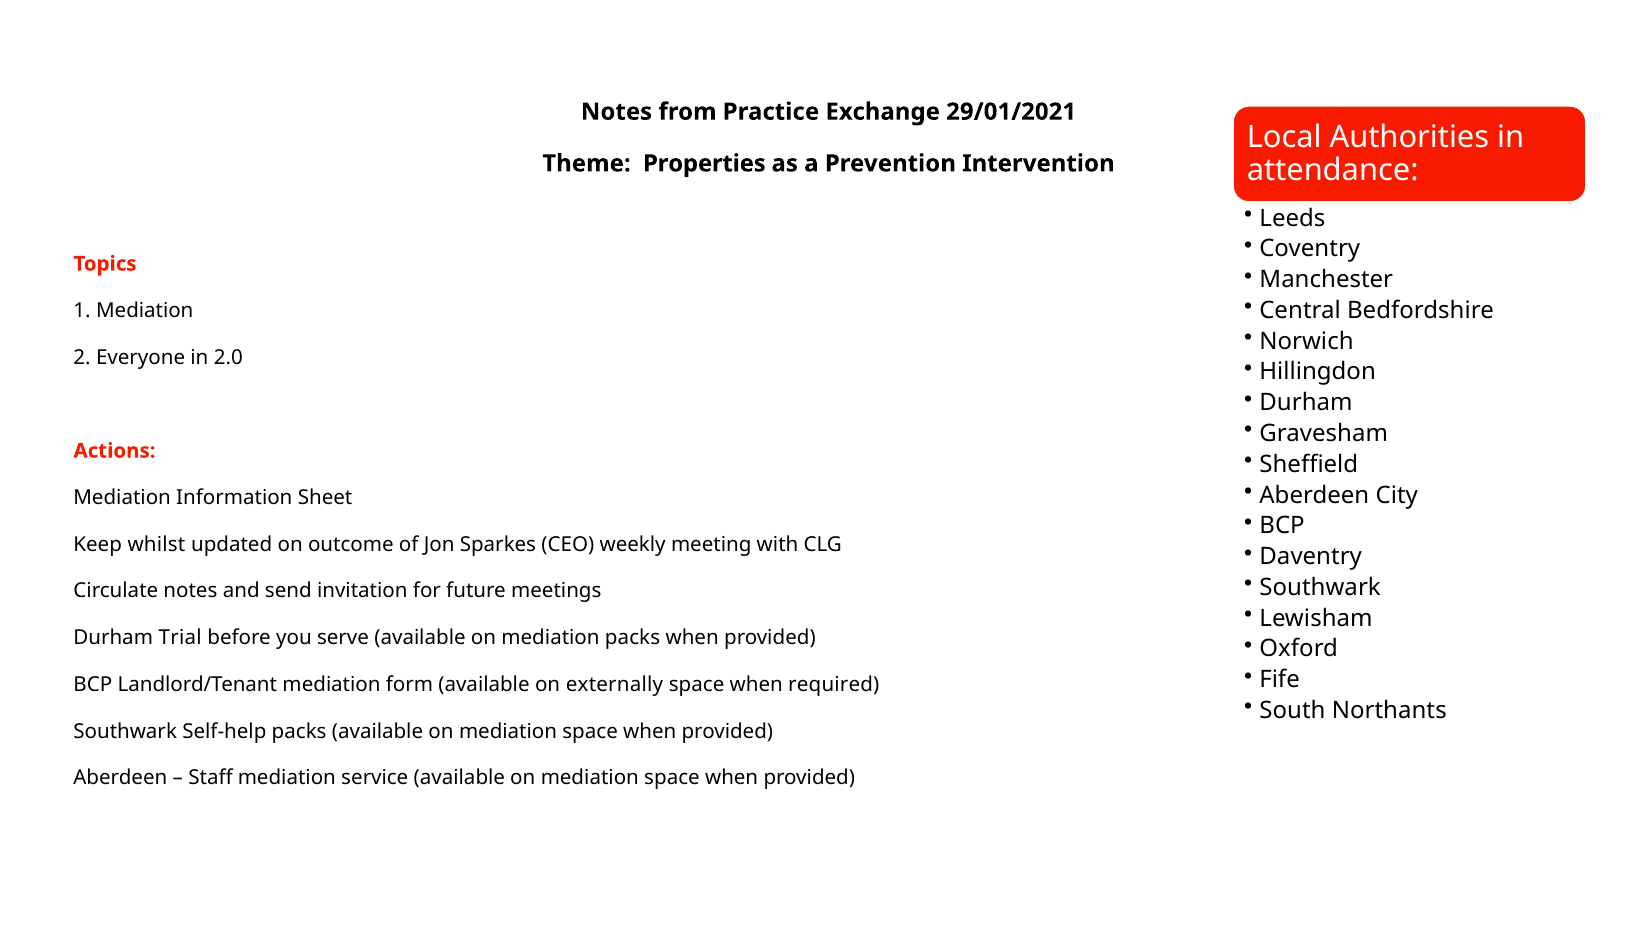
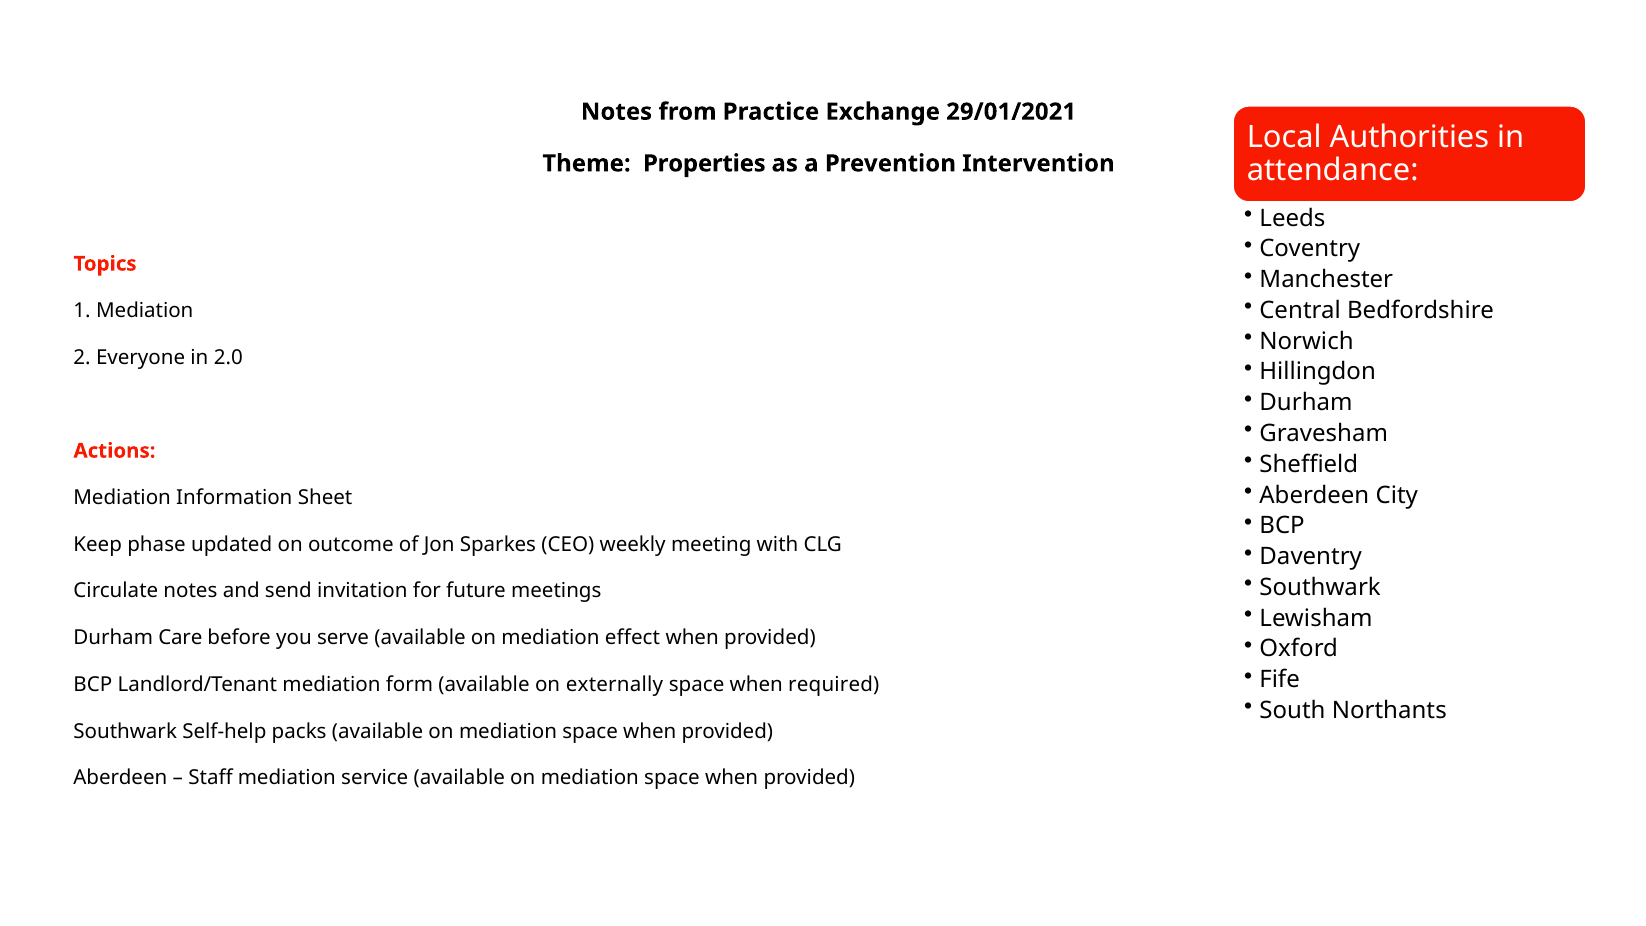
whilst: whilst -> phase (157, 544)
Trial: Trial -> Care (180, 638)
mediation packs: packs -> effect (633, 638)
